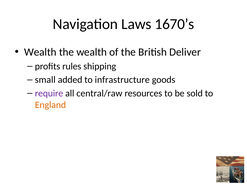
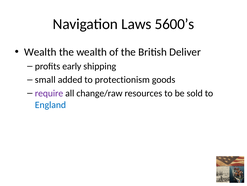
1670’s: 1670’s -> 5600’s (175, 24)
rules: rules -> early (72, 66)
infrastructure: infrastructure -> protectionism (122, 79)
central/raw: central/raw -> change/raw (99, 93)
England colour: orange -> blue (50, 104)
